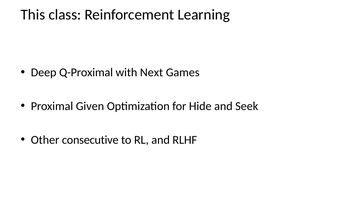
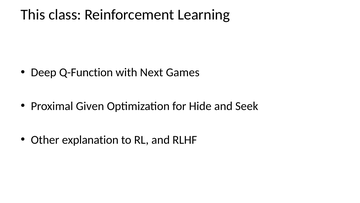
Q-Proximal: Q-Proximal -> Q-Function (86, 72)
consecutive: consecutive -> explanation (90, 139)
